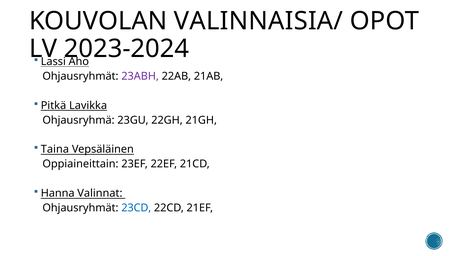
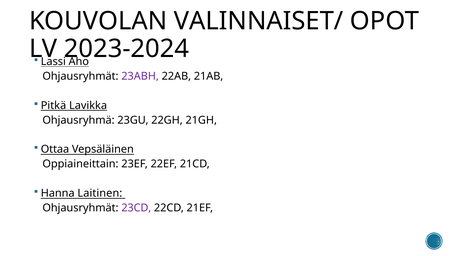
VALINNAISIA/: VALINNAISIA/ -> VALINNAISET/ (259, 21)
Taina: Taina -> Ottaa (55, 149)
Valinnat: Valinnat -> Laitinen (100, 193)
23CD colour: blue -> purple (136, 208)
